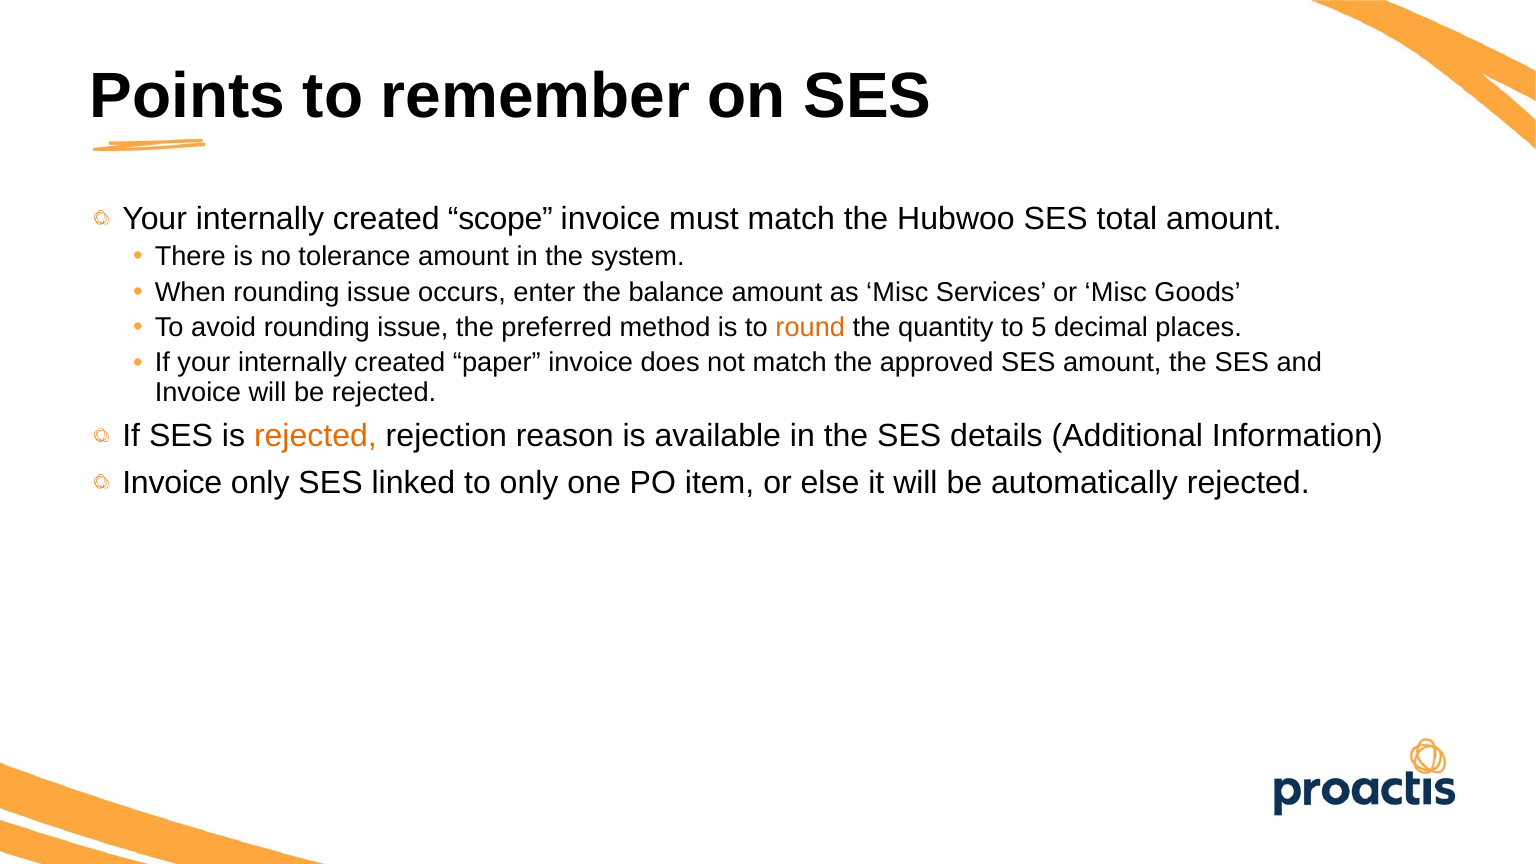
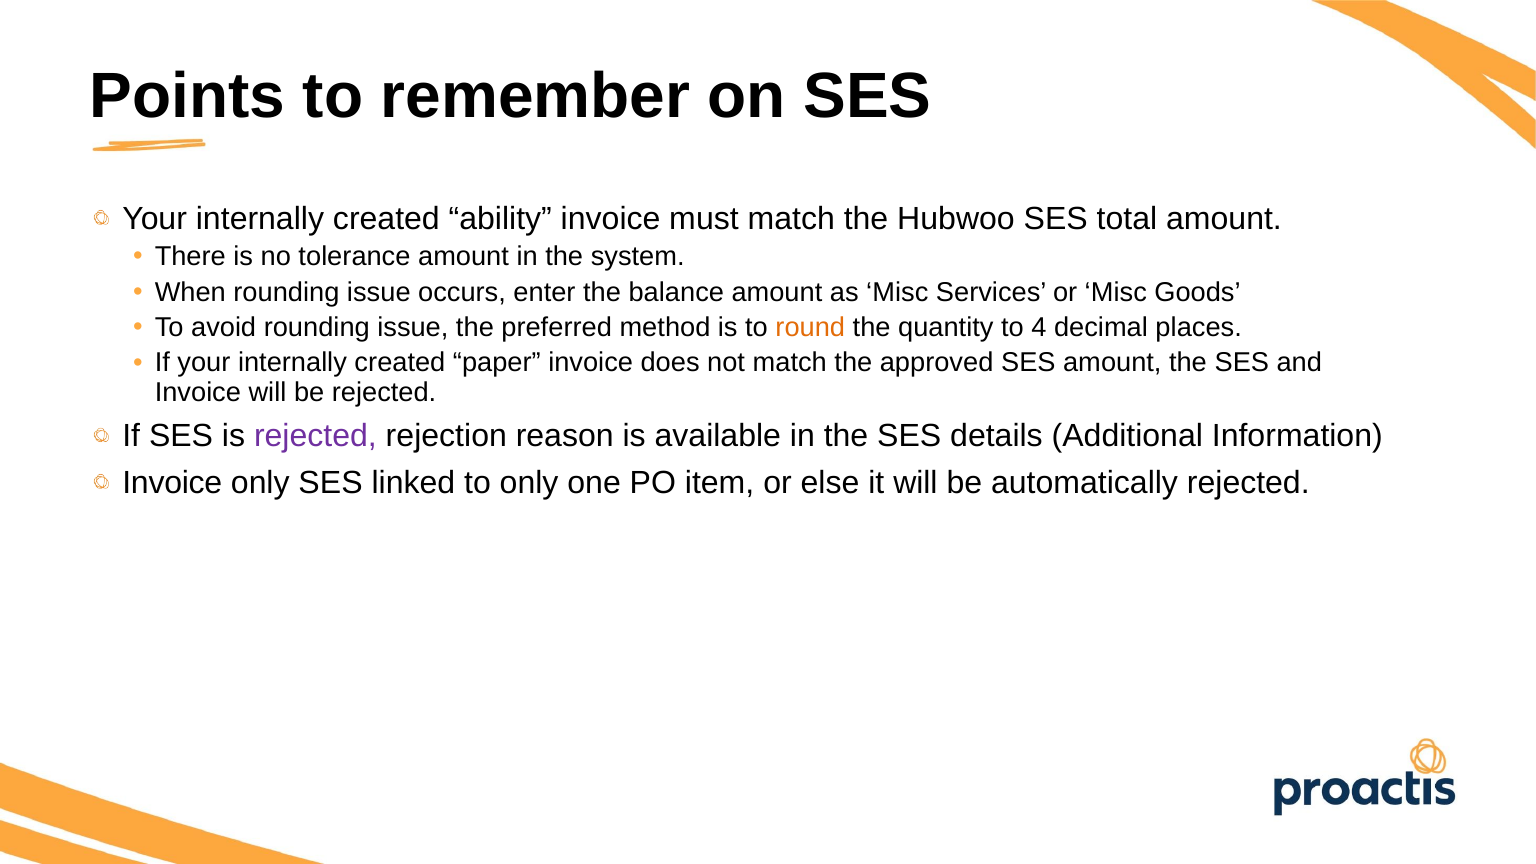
scope: scope -> ability (500, 219)
5: 5 -> 4 (1039, 328)
rejected colour: orange -> purple (315, 436)
